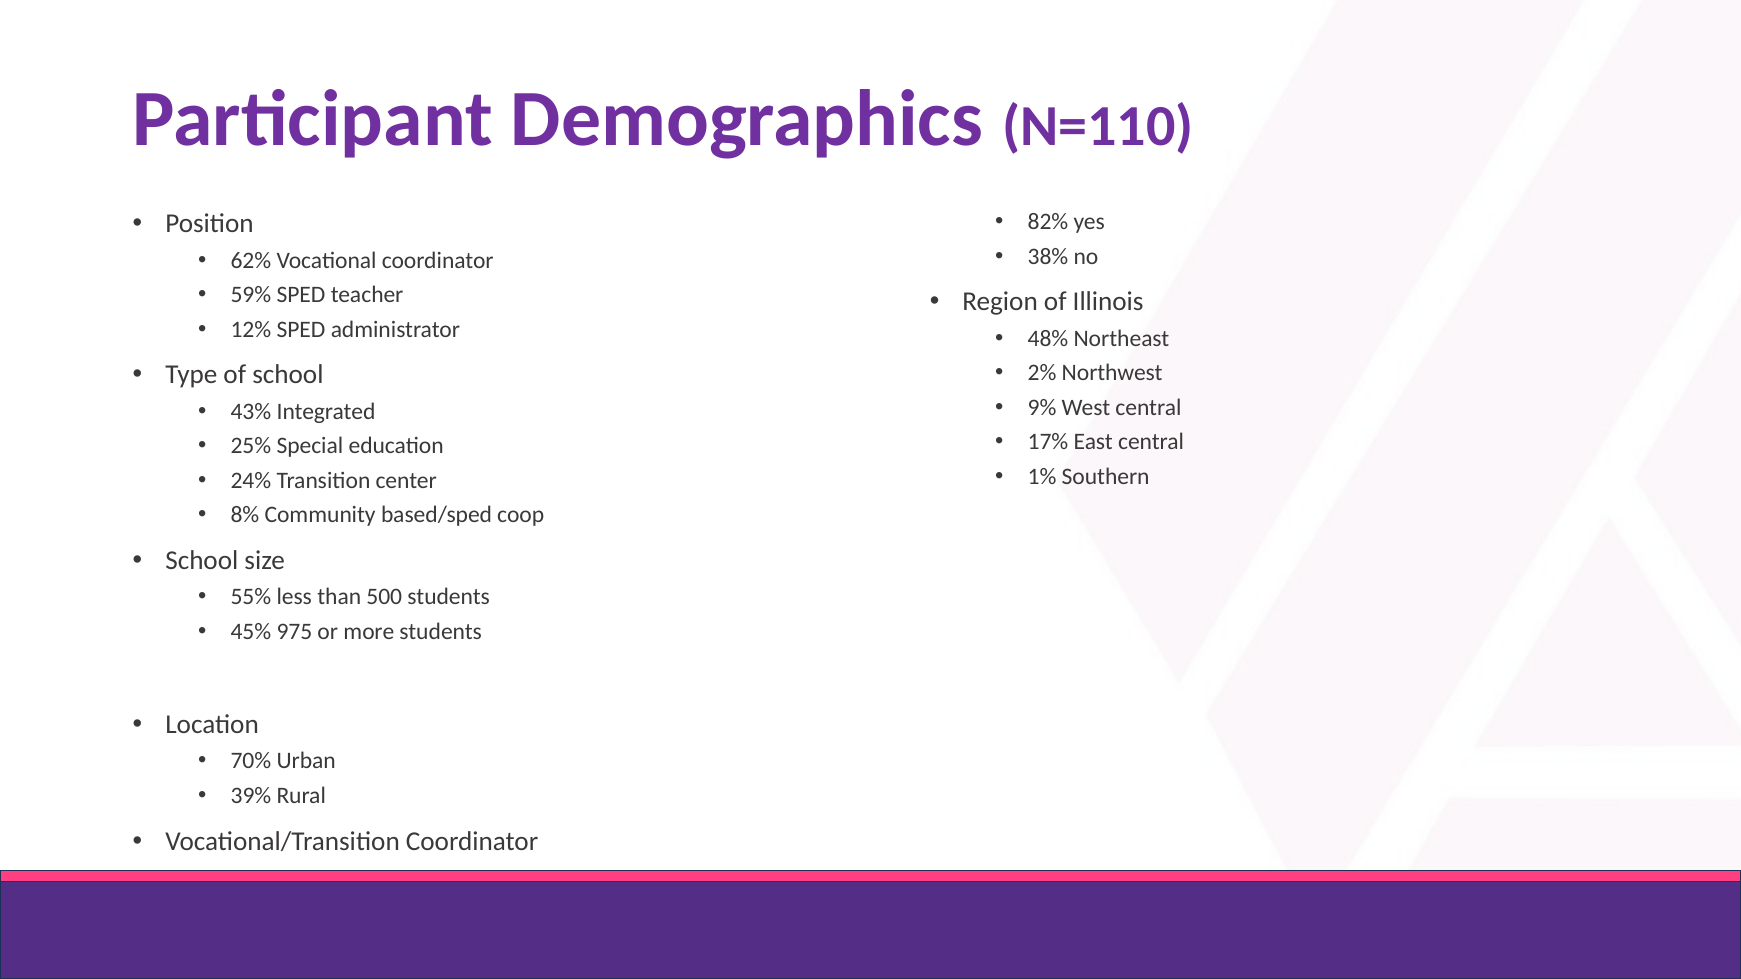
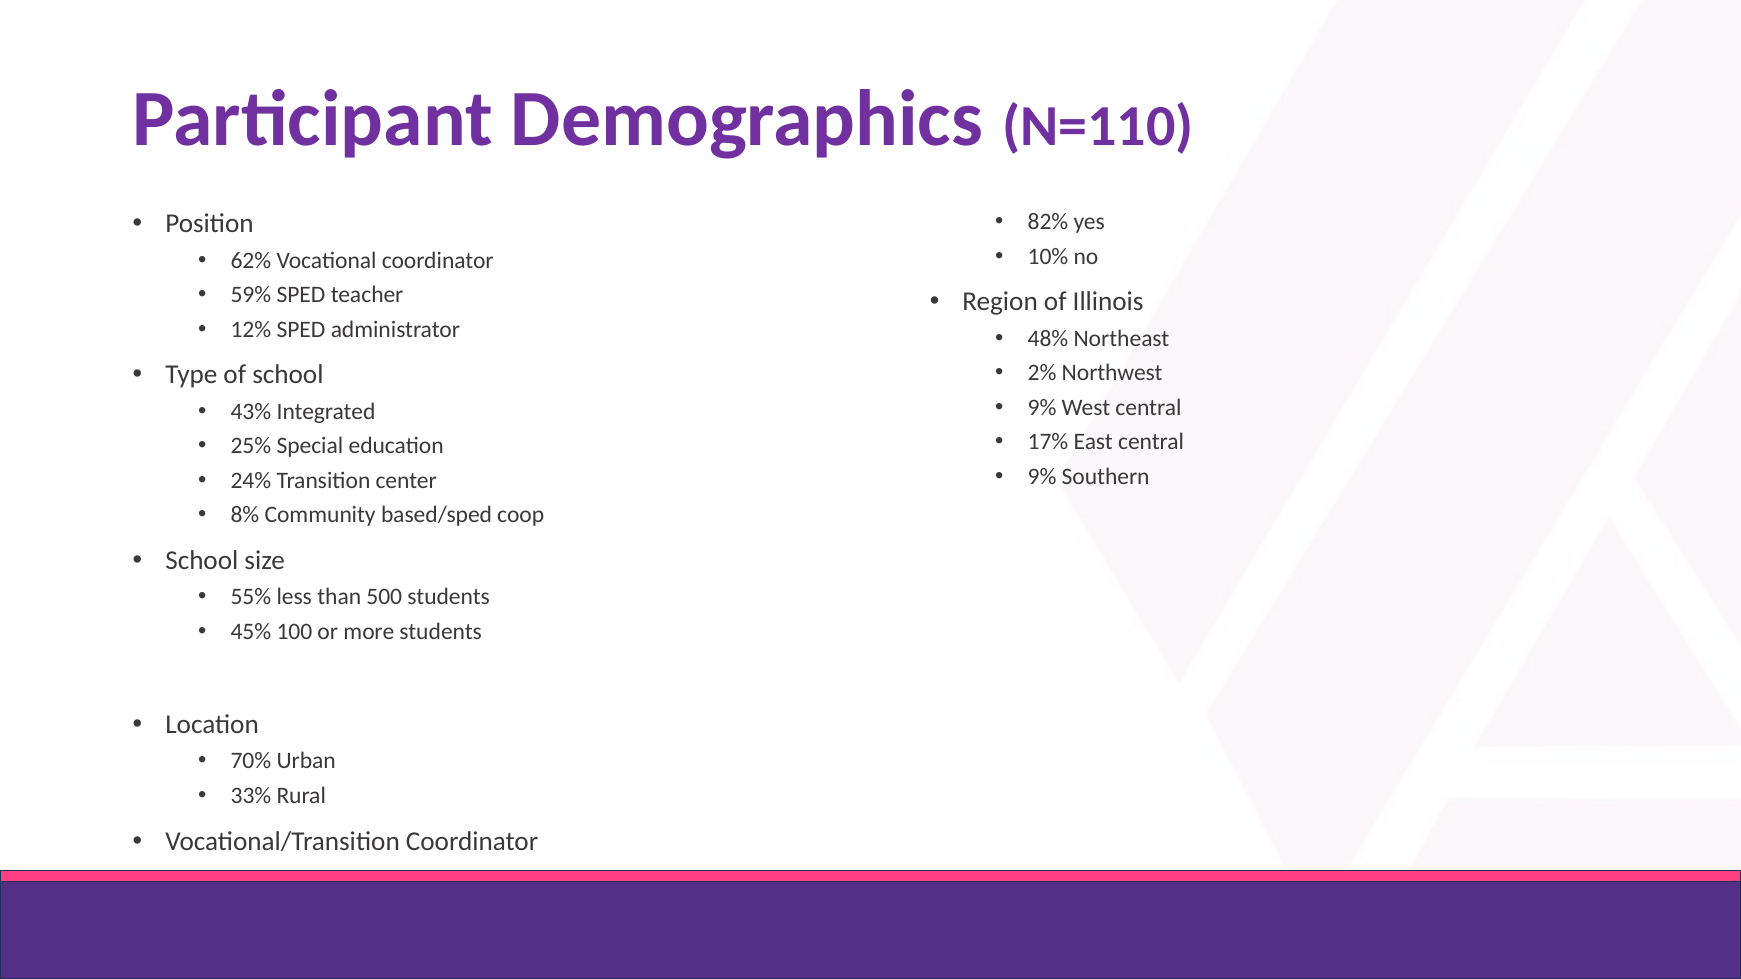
38%: 38% -> 10% (1048, 256)
1%: 1% -> 9% (1042, 477)
975: 975 -> 100 (294, 632)
39%: 39% -> 33% (251, 796)
